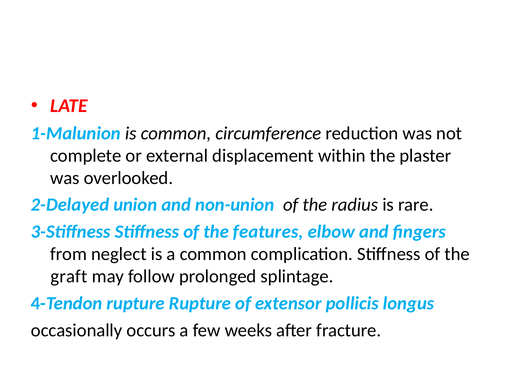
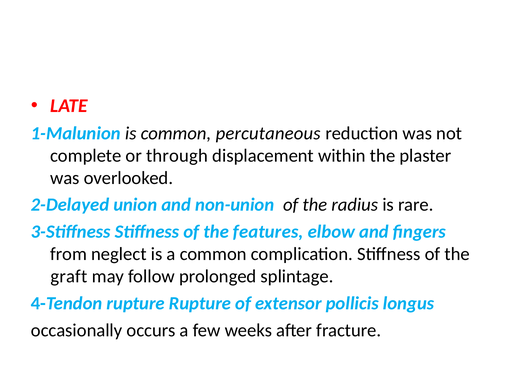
circumference: circumference -> percutaneous (268, 133)
external: external -> through (177, 156)
